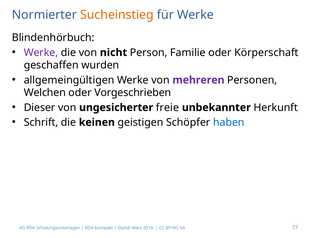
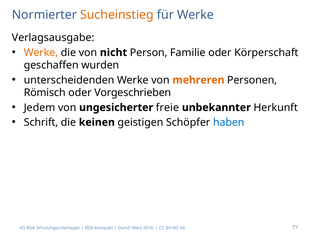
Blindenhörbuch: Blindenhörbuch -> Verlagsausgabe (53, 38)
Werke colour: purple -> orange (41, 52)
allgemeingültigen: allgemeingültigen -> unterscheidenden (69, 80)
mehreren colour: purple -> orange (198, 80)
Welchen: Welchen -> Römisch (45, 93)
Dieser: Dieser -> Jedem (40, 107)
